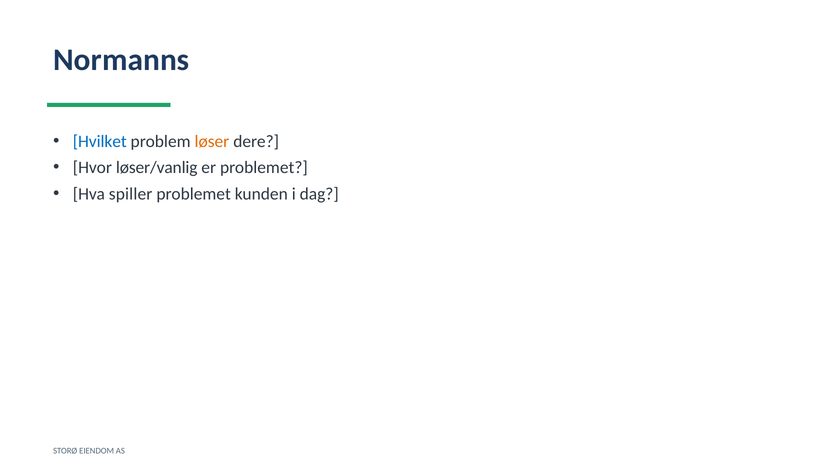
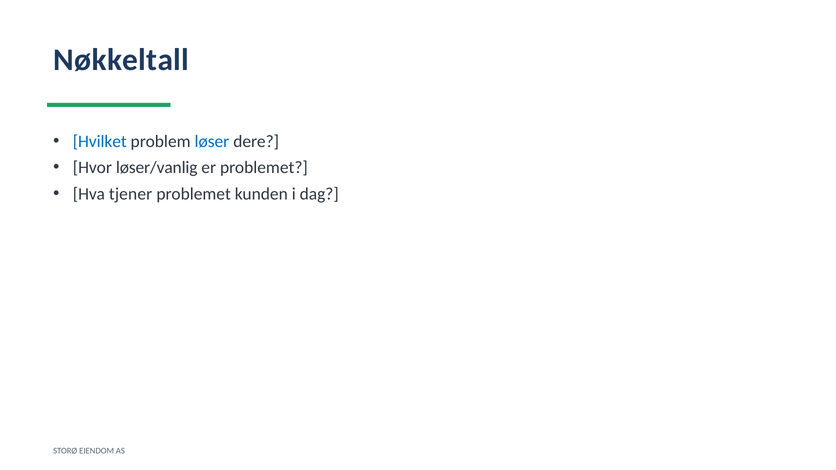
Normanns: Normanns -> Nøkkeltall (121, 60)
løser colour: orange -> blue (212, 142)
spiller: spiller -> tjener (131, 194)
